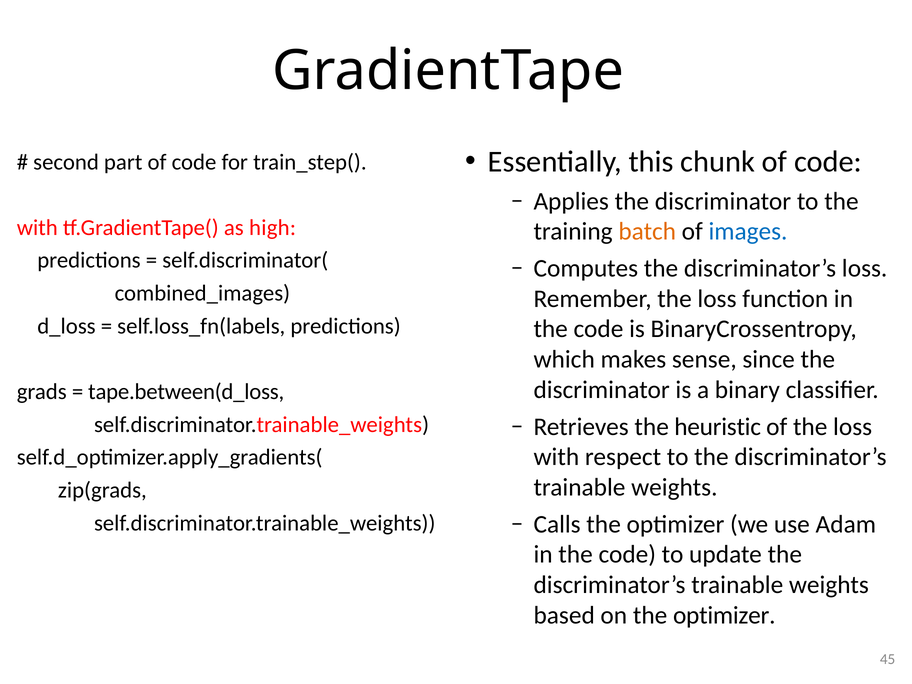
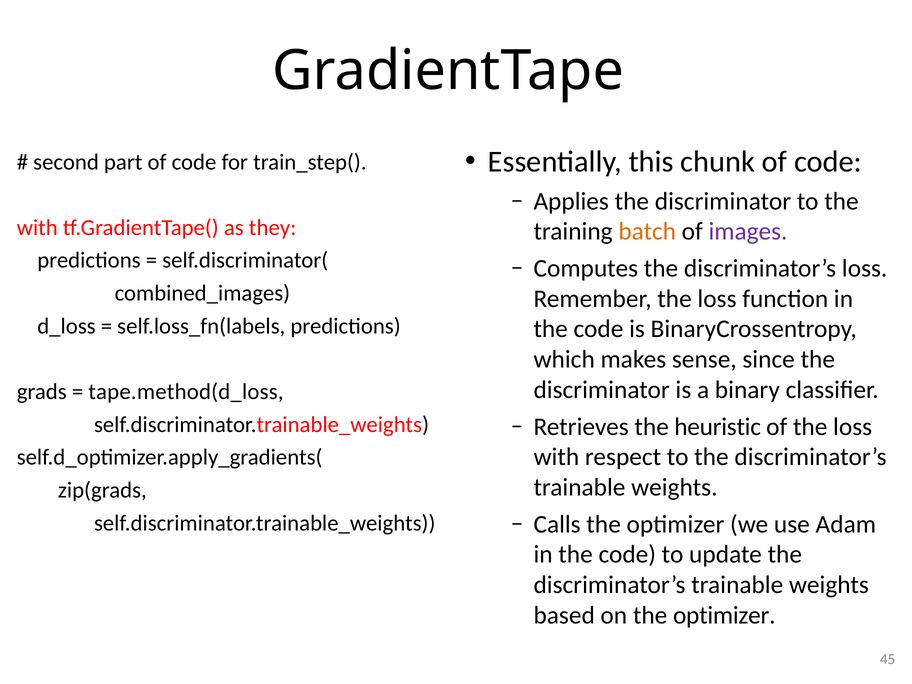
high: high -> they (273, 228)
images colour: blue -> purple (748, 232)
tape.between(d_loss: tape.between(d_loss -> tape.method(d_loss (186, 392)
